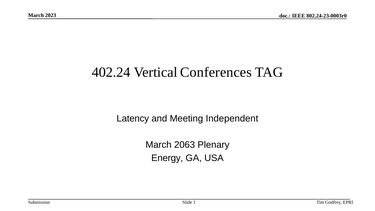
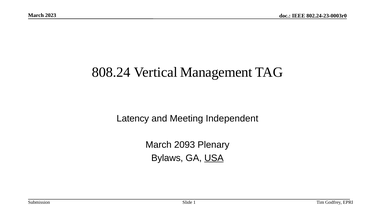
402.24: 402.24 -> 808.24 (111, 72)
Conferences: Conferences -> Management (216, 72)
2063: 2063 -> 2093 (185, 145)
Energy: Energy -> Bylaws (167, 158)
USA underline: none -> present (214, 158)
